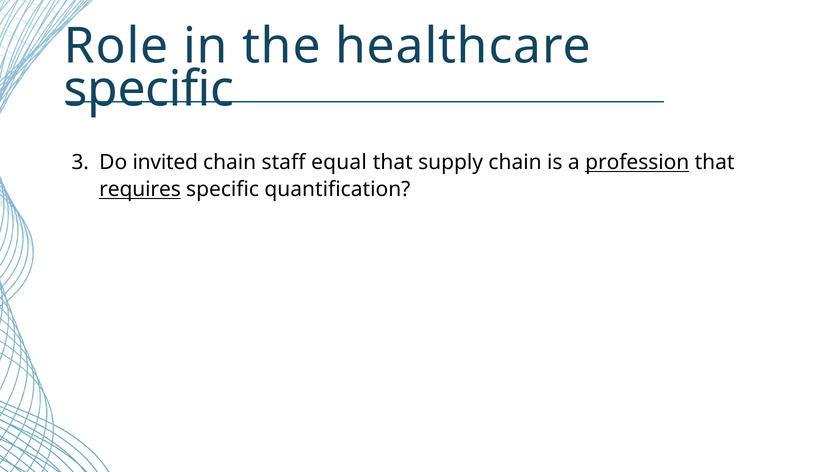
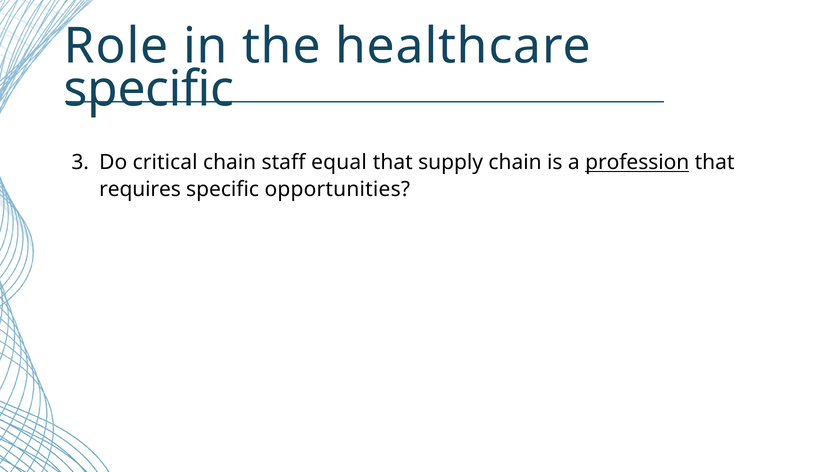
invited: invited -> critical (165, 162)
requires underline: present -> none (140, 190)
quantification: quantification -> opportunities (337, 190)
